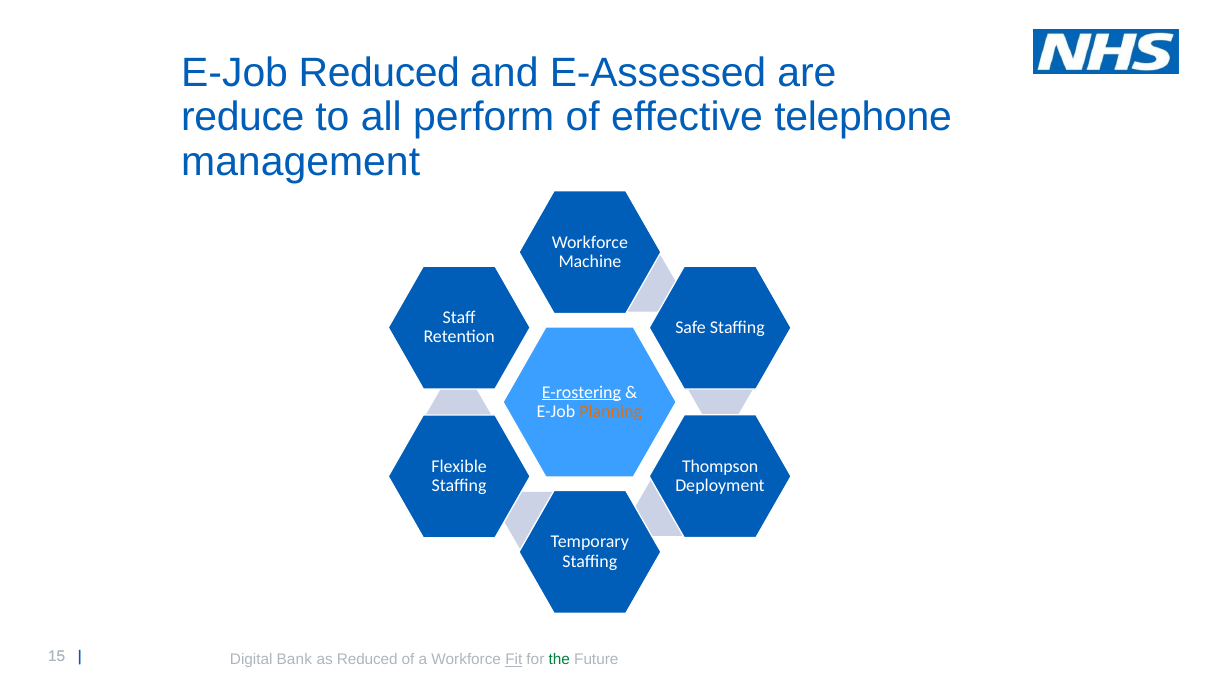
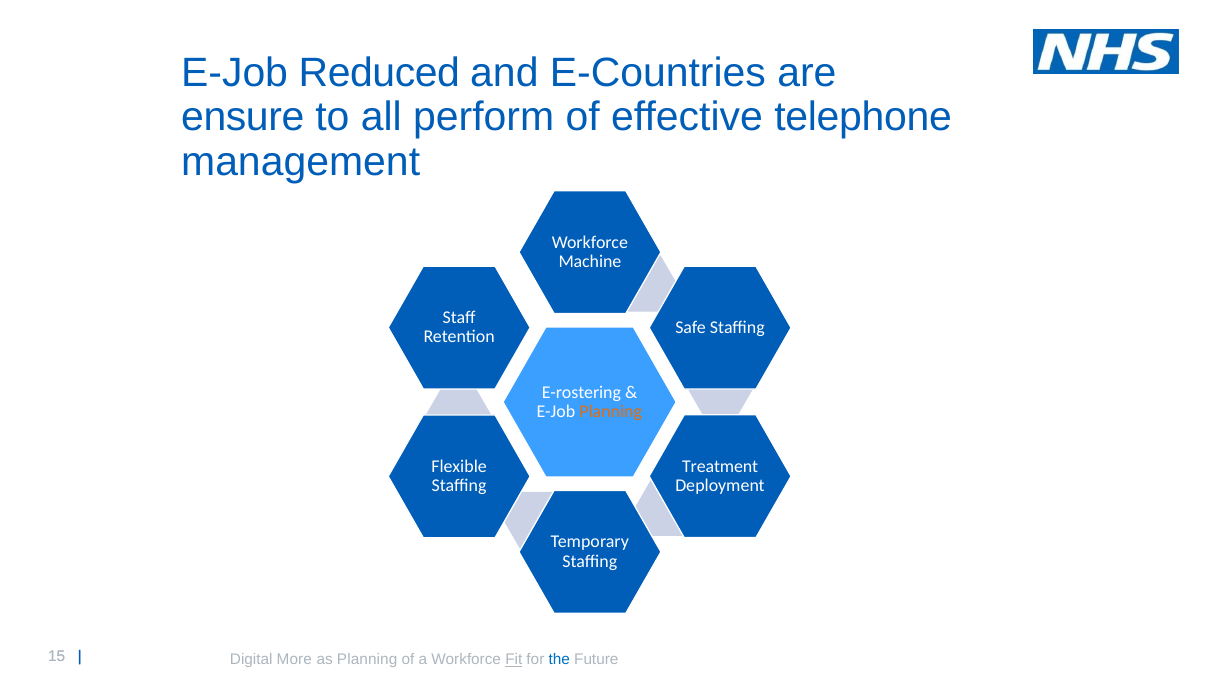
E-Assessed: E-Assessed -> E-Countries (658, 73)
reduce: reduce -> ensure (243, 117)
E-rostering underline: present -> none (581, 392)
Thompson: Thompson -> Treatment (720, 466)
Bank: Bank -> More (294, 660)
as Reduced: Reduced -> Planning (367, 660)
the colour: green -> blue (559, 660)
